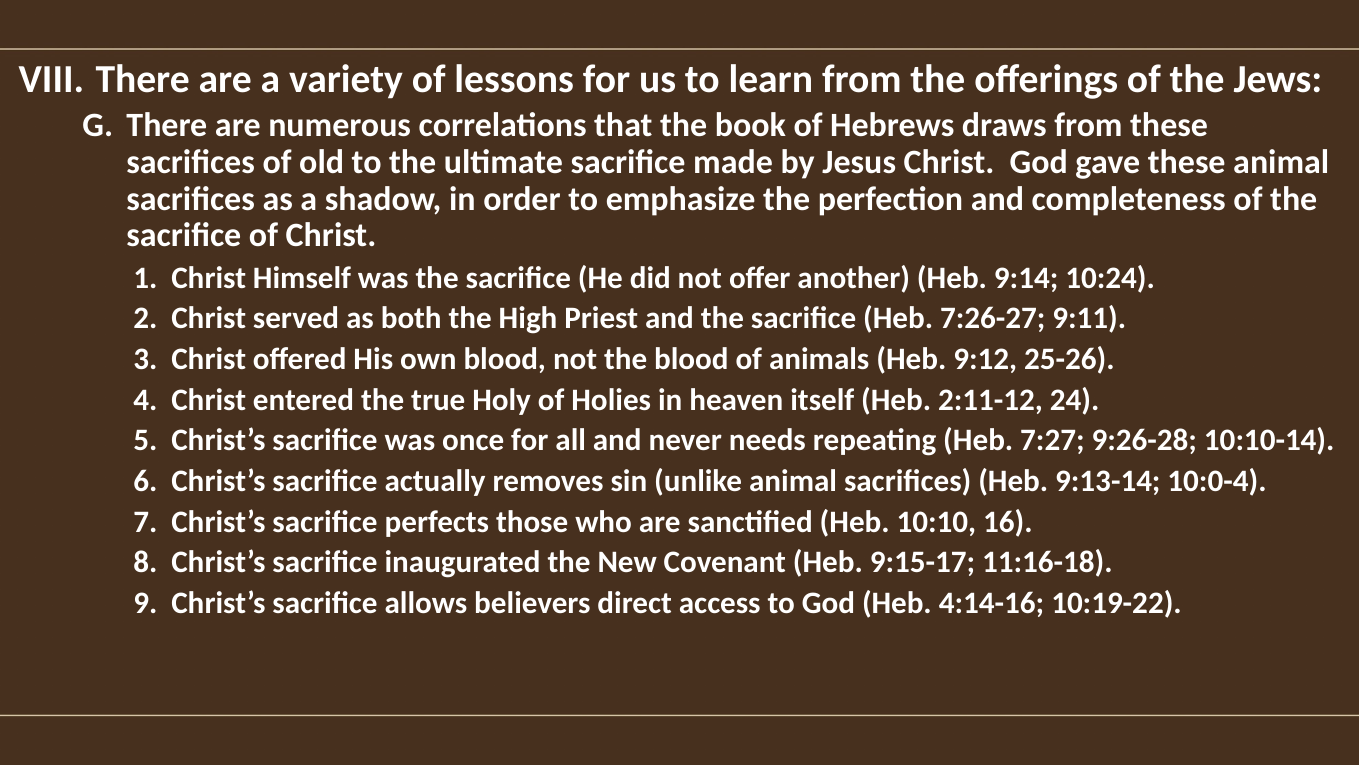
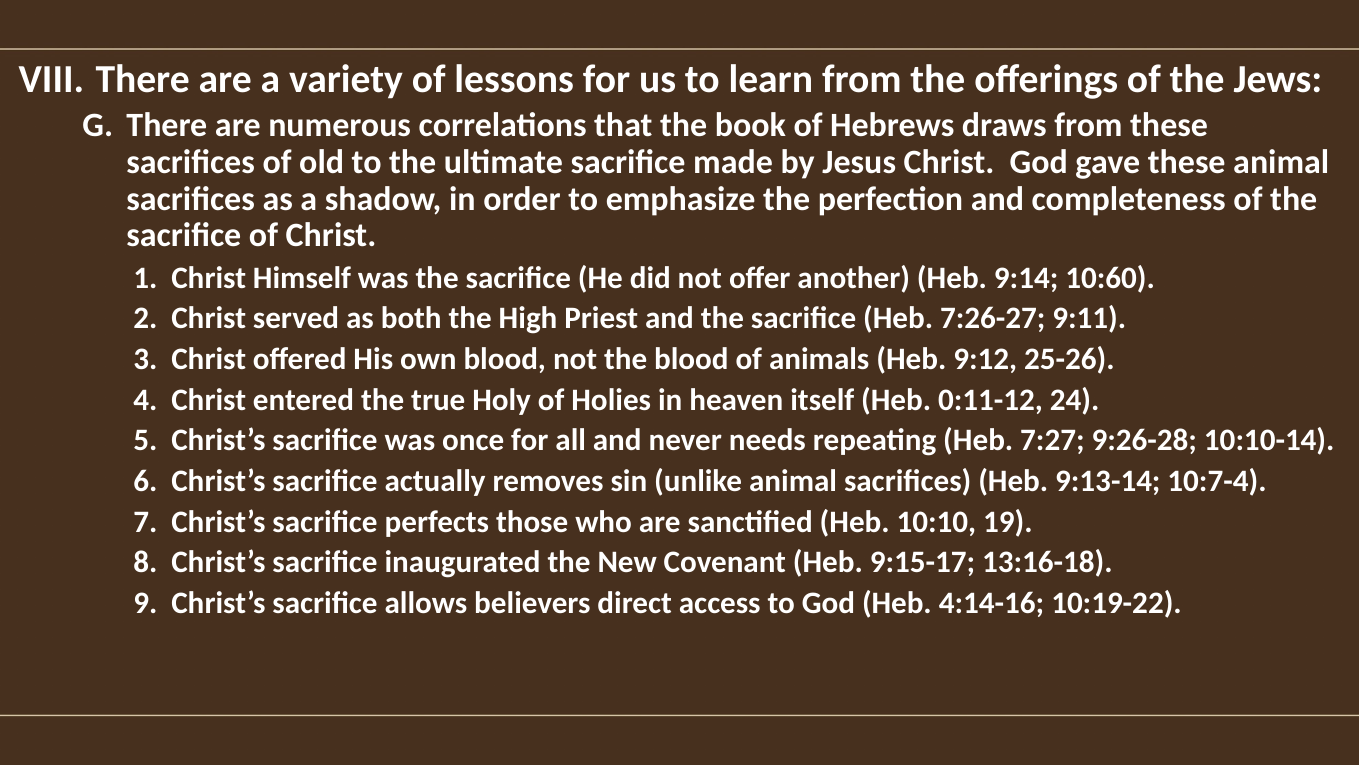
10:24: 10:24 -> 10:60 (1110, 278)
2:11-12: 2:11-12 -> 0:11-12 (991, 399)
10:0-4: 10:0-4 -> 10:7-4 (1217, 481)
16: 16 -> 19 (1008, 521)
11:16-18: 11:16-18 -> 13:16-18 (1047, 562)
